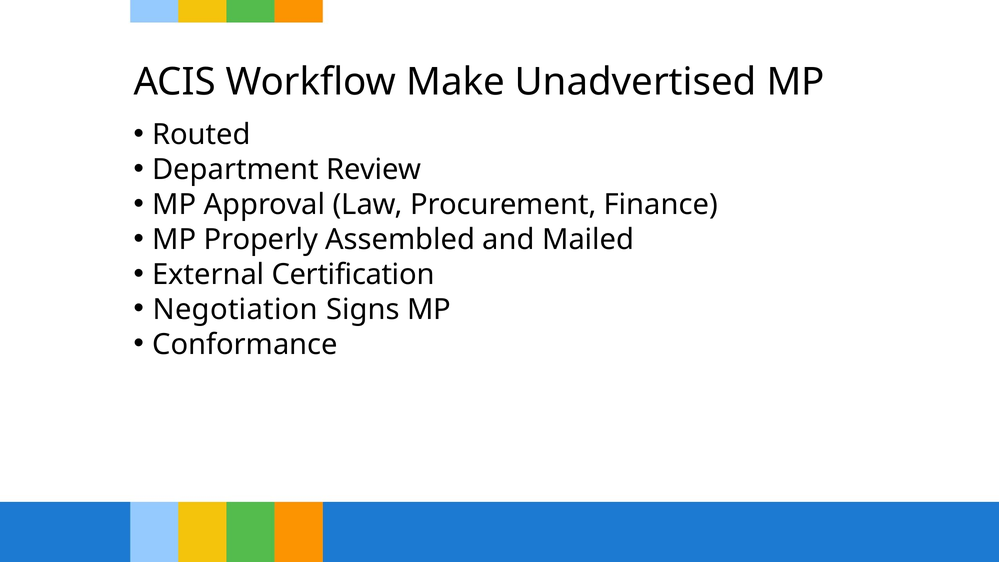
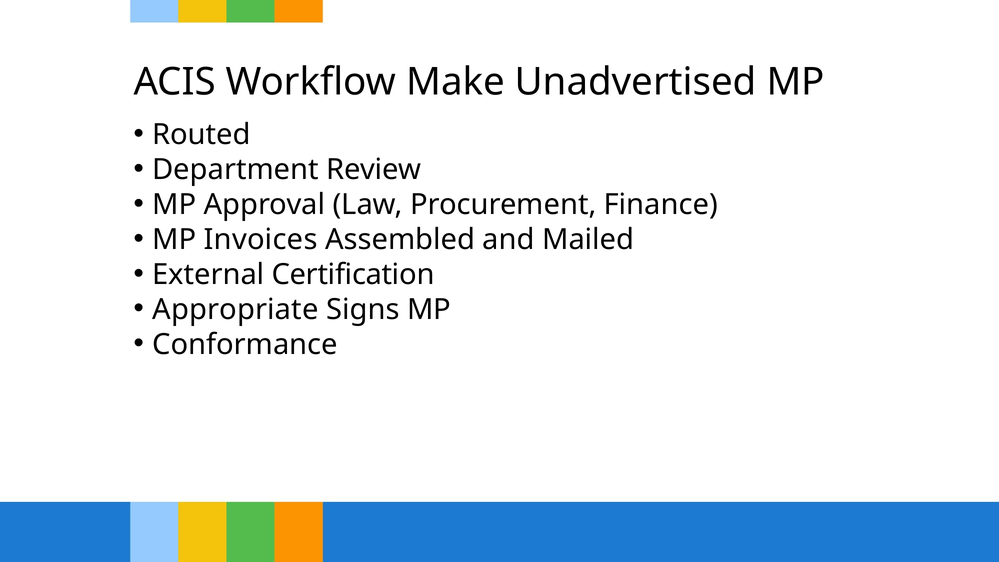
Properly: Properly -> Invoices (261, 239)
Negotiation: Negotiation -> Appropriate (235, 309)
